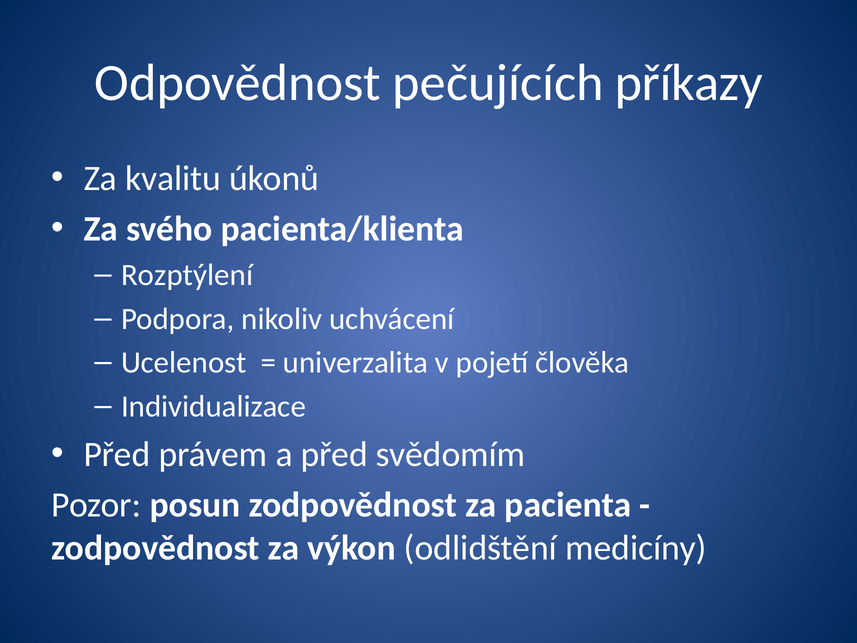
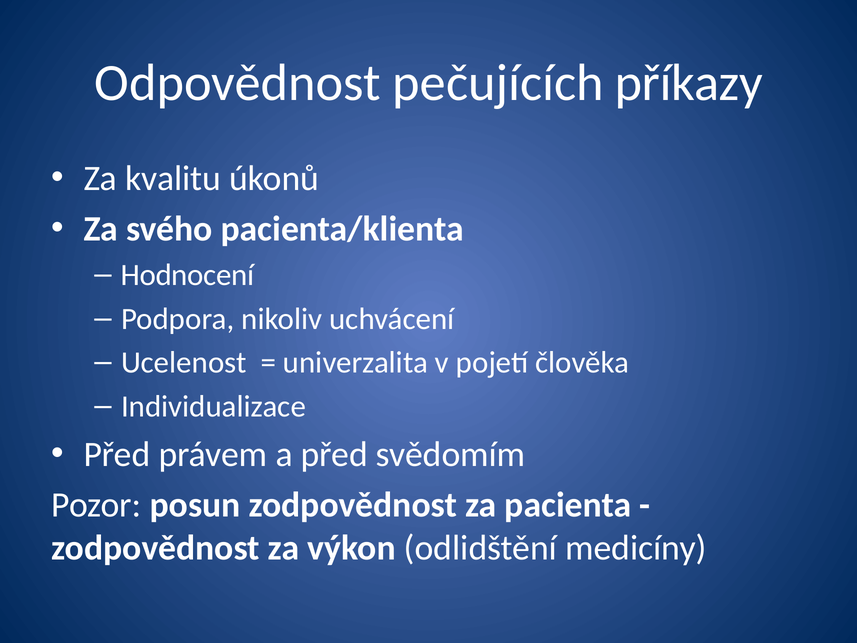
Rozptýlení: Rozptýlení -> Hodnocení (187, 275)
